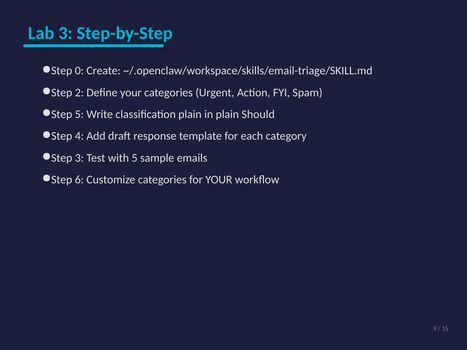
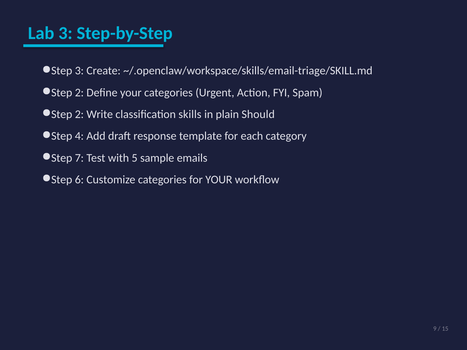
Step 0: 0 -> 3 (79, 71)
5: 5 -> 2 (79, 114)
classification plain: plain -> skills (190, 114)
Step 3: 3 -> 7 (79, 158)
